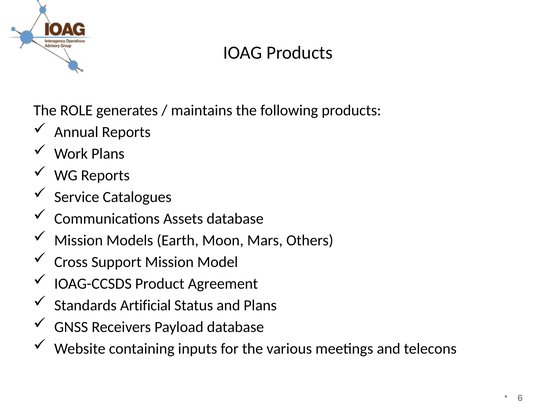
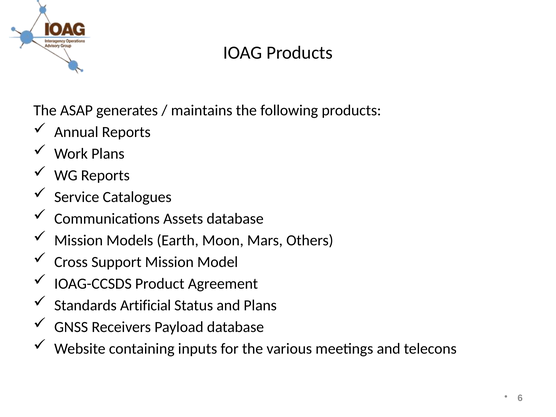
ROLE: ROLE -> ASAP (76, 110)
